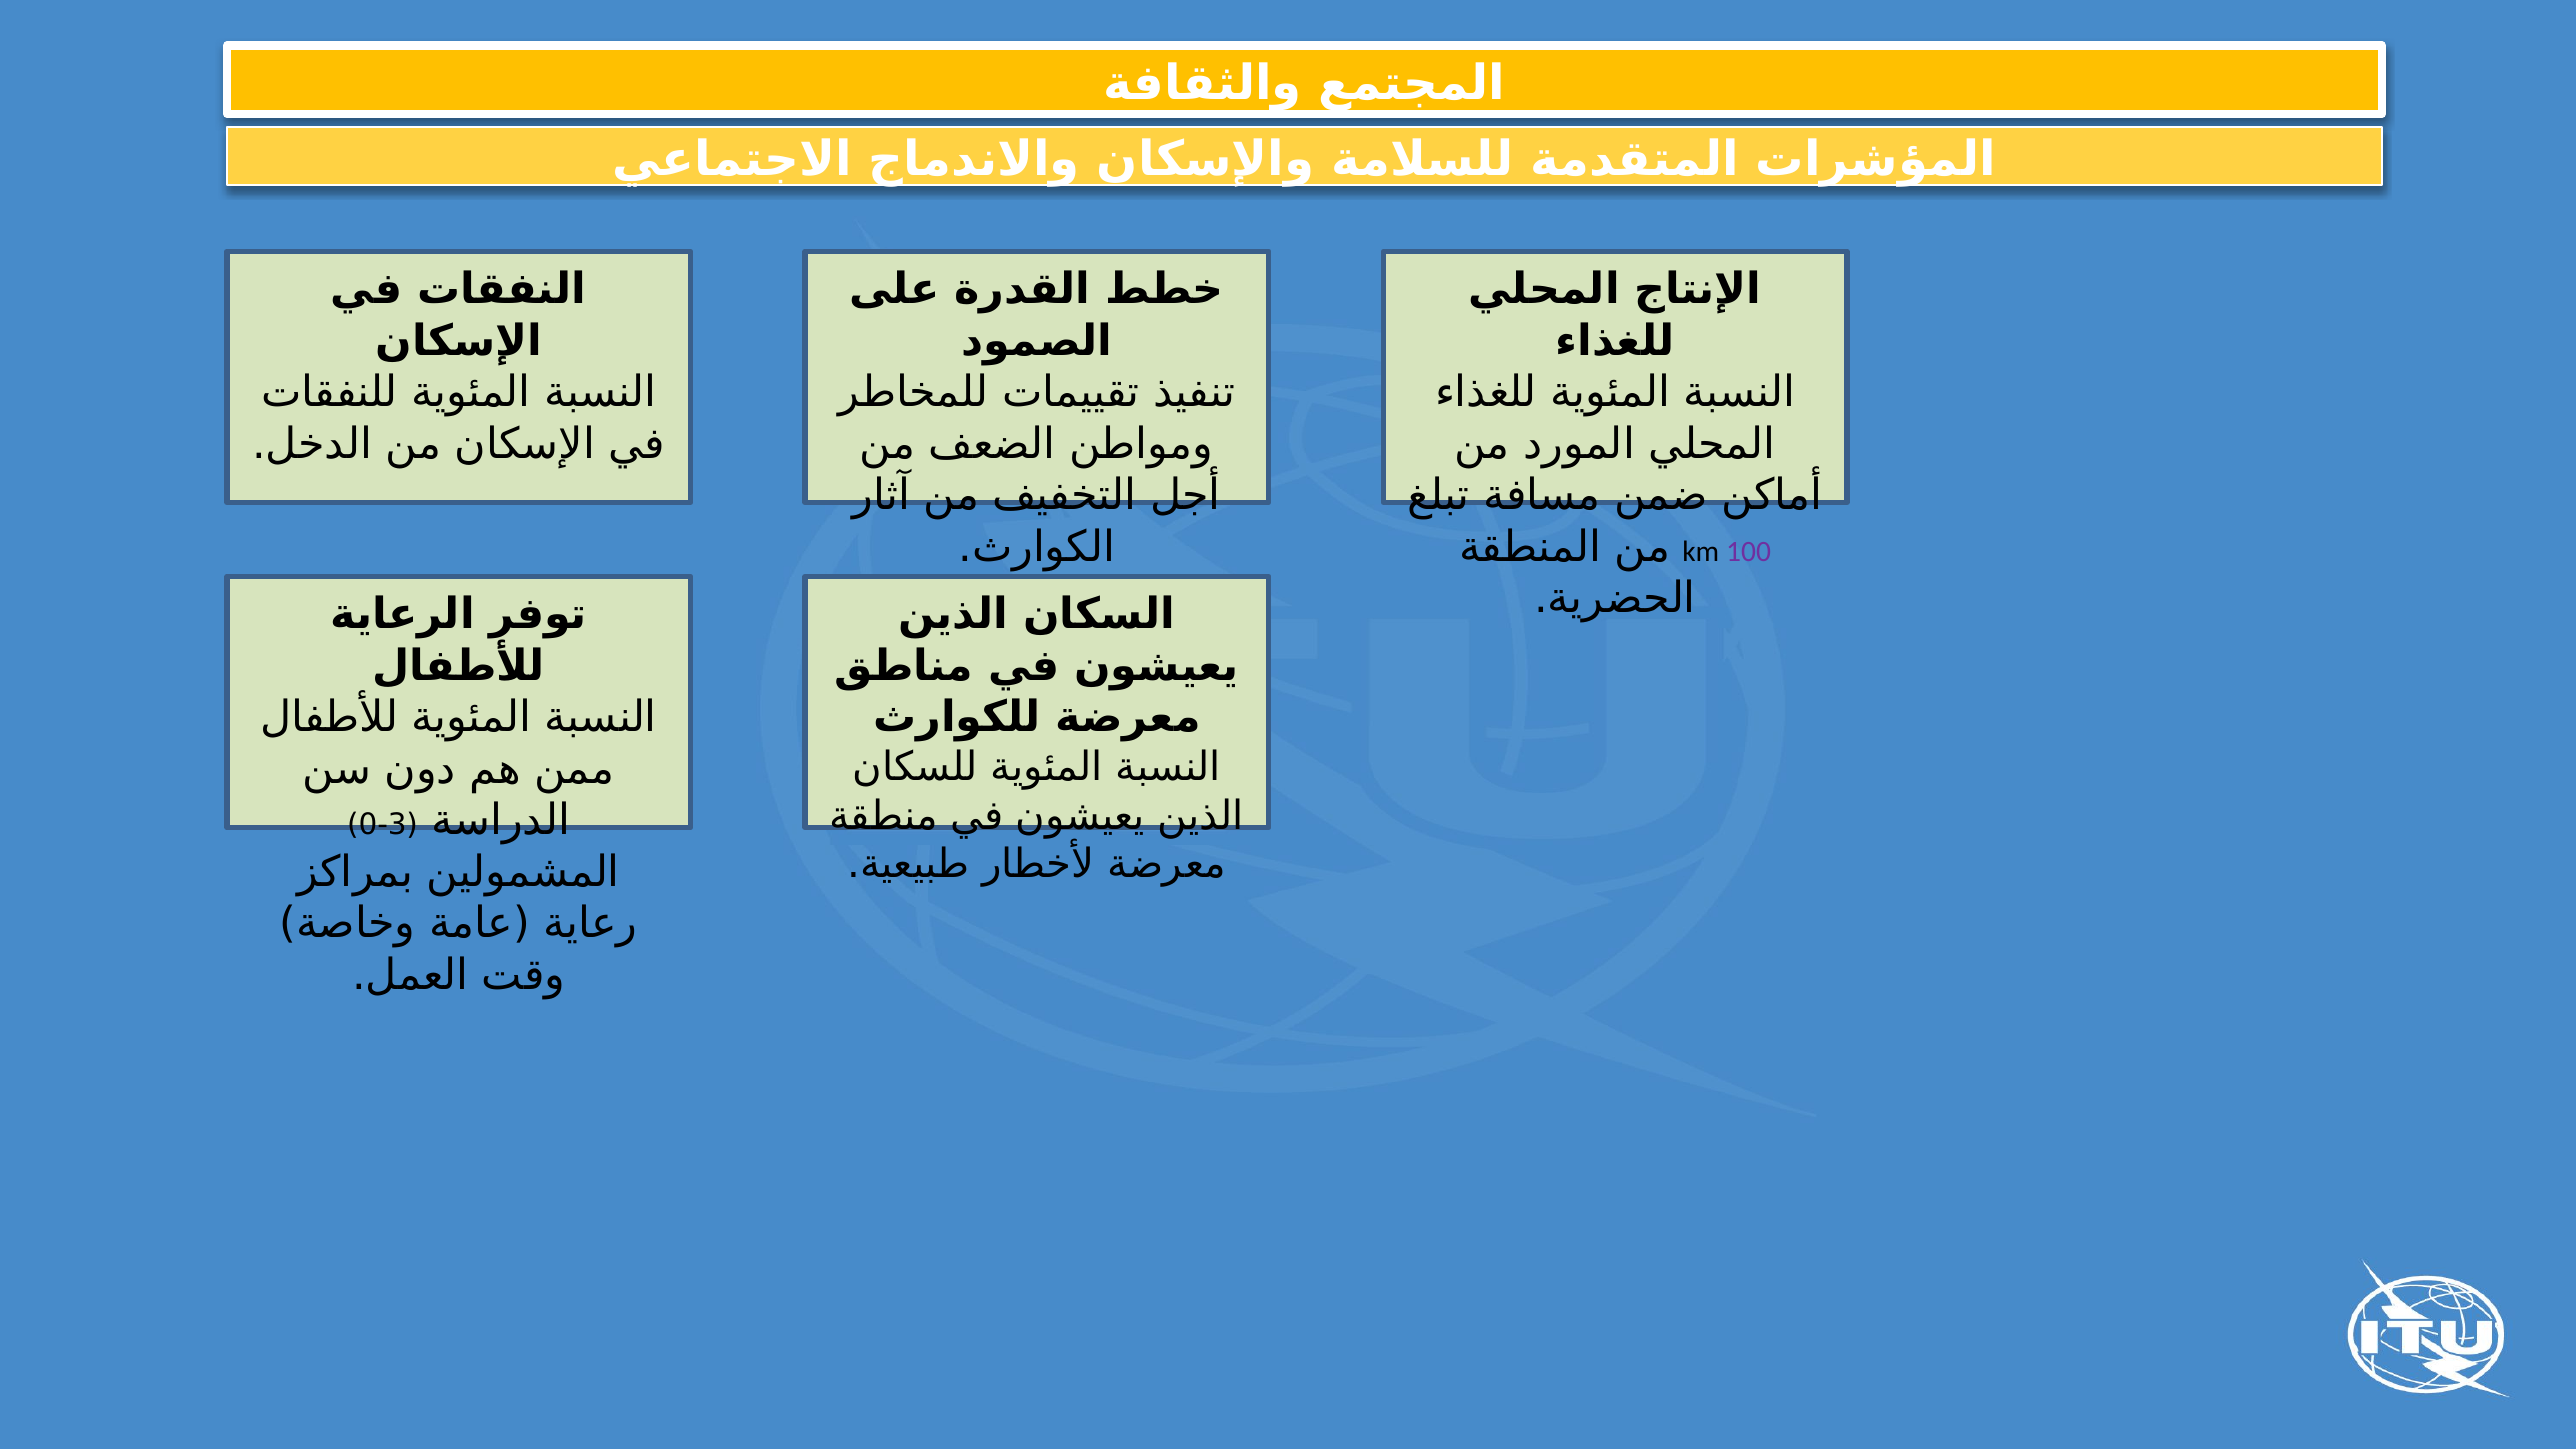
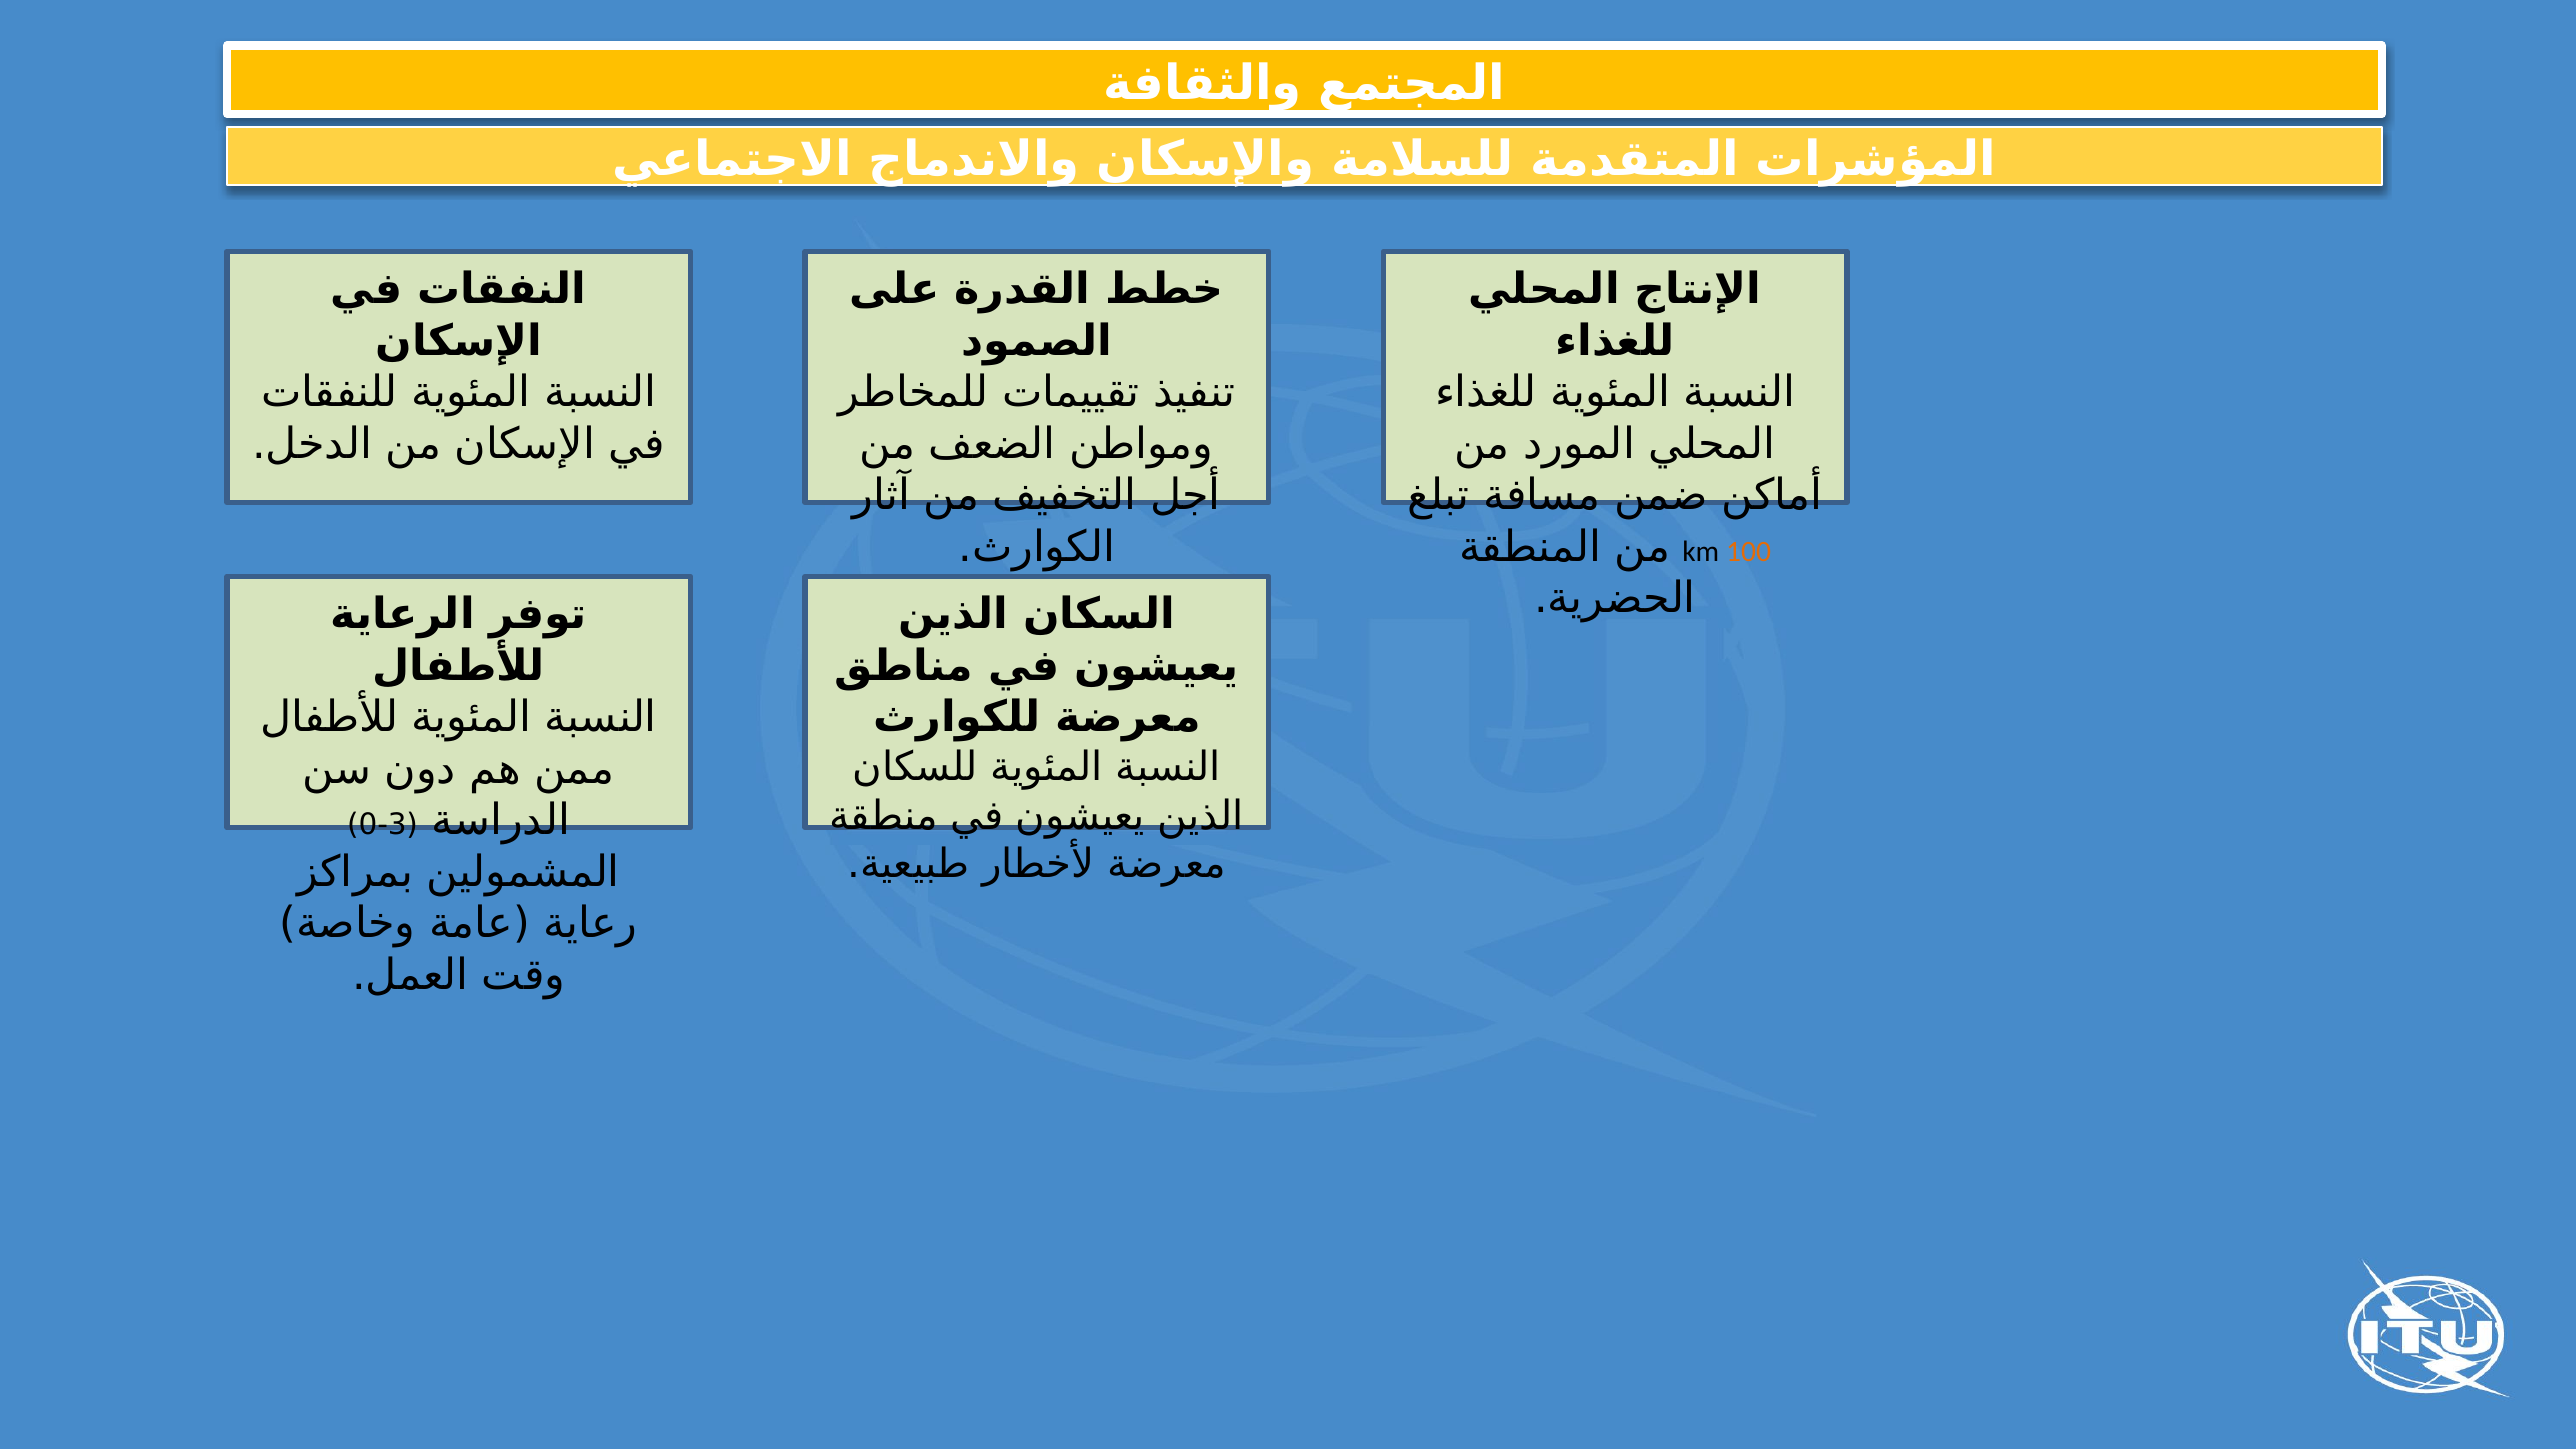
100 colour: purple -> orange (1749, 551)
